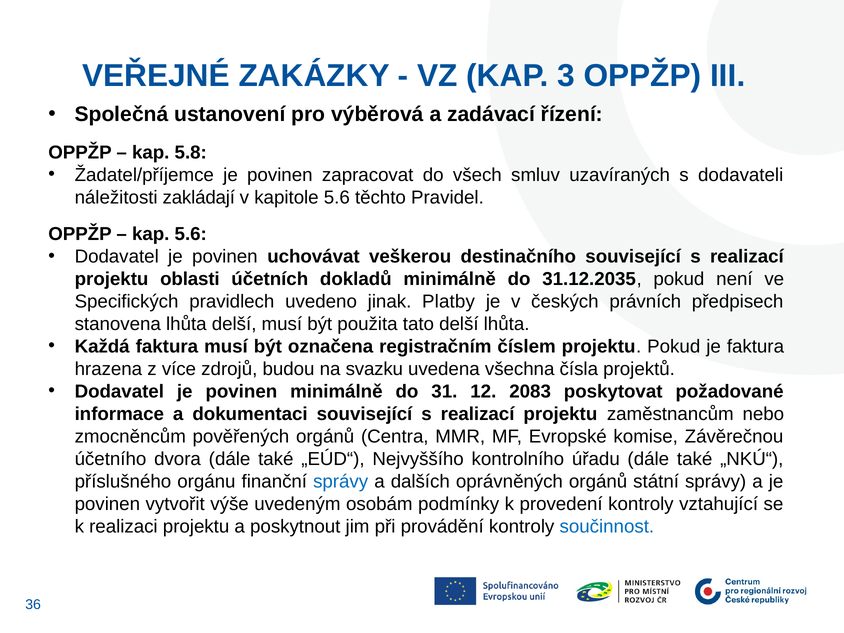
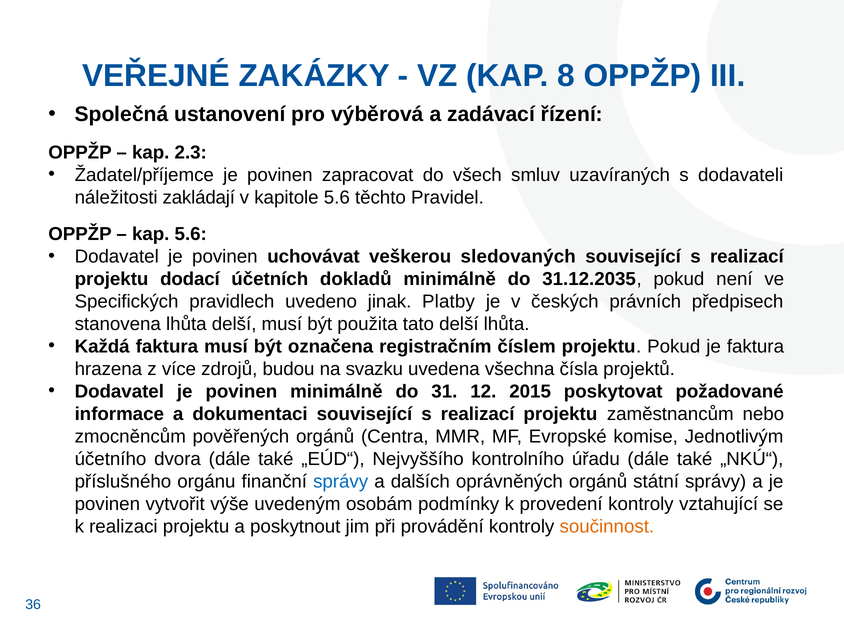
3: 3 -> 8 (566, 76)
5.8: 5.8 -> 2.3 (191, 152)
destinačního: destinačního -> sledovaných (518, 256)
oblasti: oblasti -> dodací (190, 279)
2083: 2083 -> 2015 (530, 391)
Závěrečnou: Závěrečnou -> Jednotlivým (734, 436)
součinnost colour: blue -> orange (607, 526)
